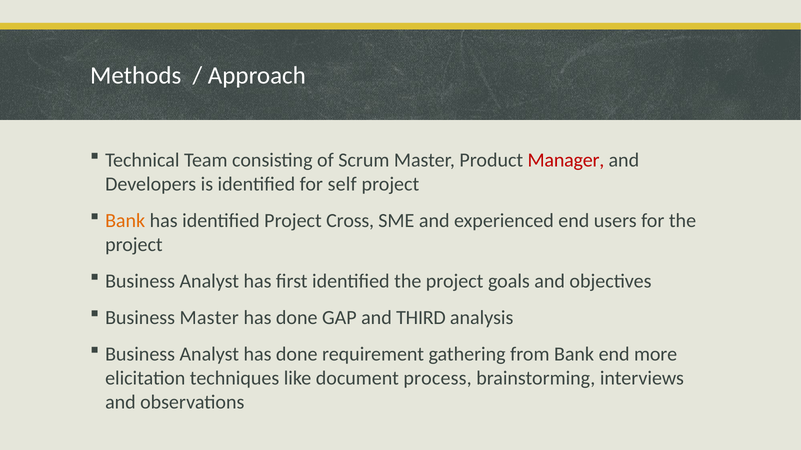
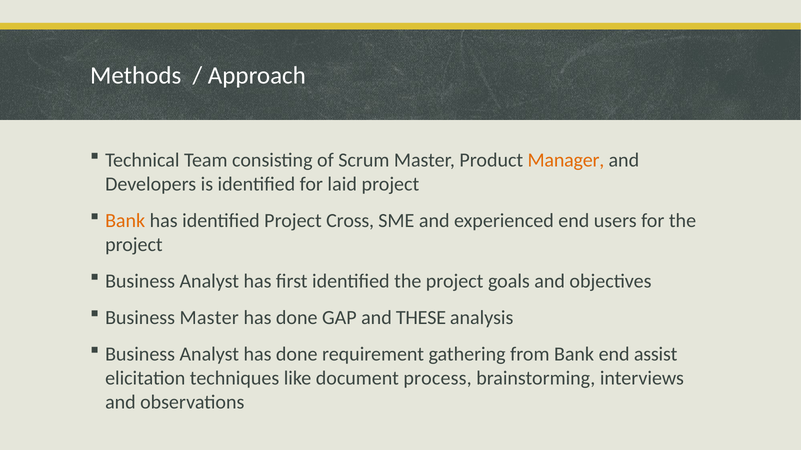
Manager colour: red -> orange (566, 160)
self: self -> laid (342, 184)
THIRD: THIRD -> THESE (421, 318)
more: more -> assist (656, 355)
